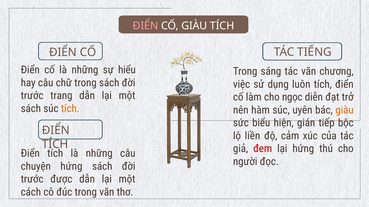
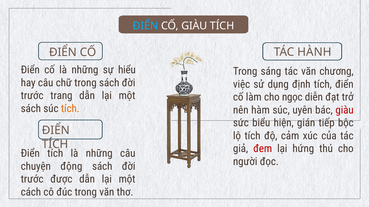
ĐIỂN colour: pink -> light blue (146, 26)
TIẾNG: TIẾNG -> HÀNH (314, 52)
luôn: luôn -> định (301, 85)
giàu colour: orange -> red (345, 110)
lộ liền: liền -> tích (253, 136)
chuyện hứng: hứng -> động (71, 167)
